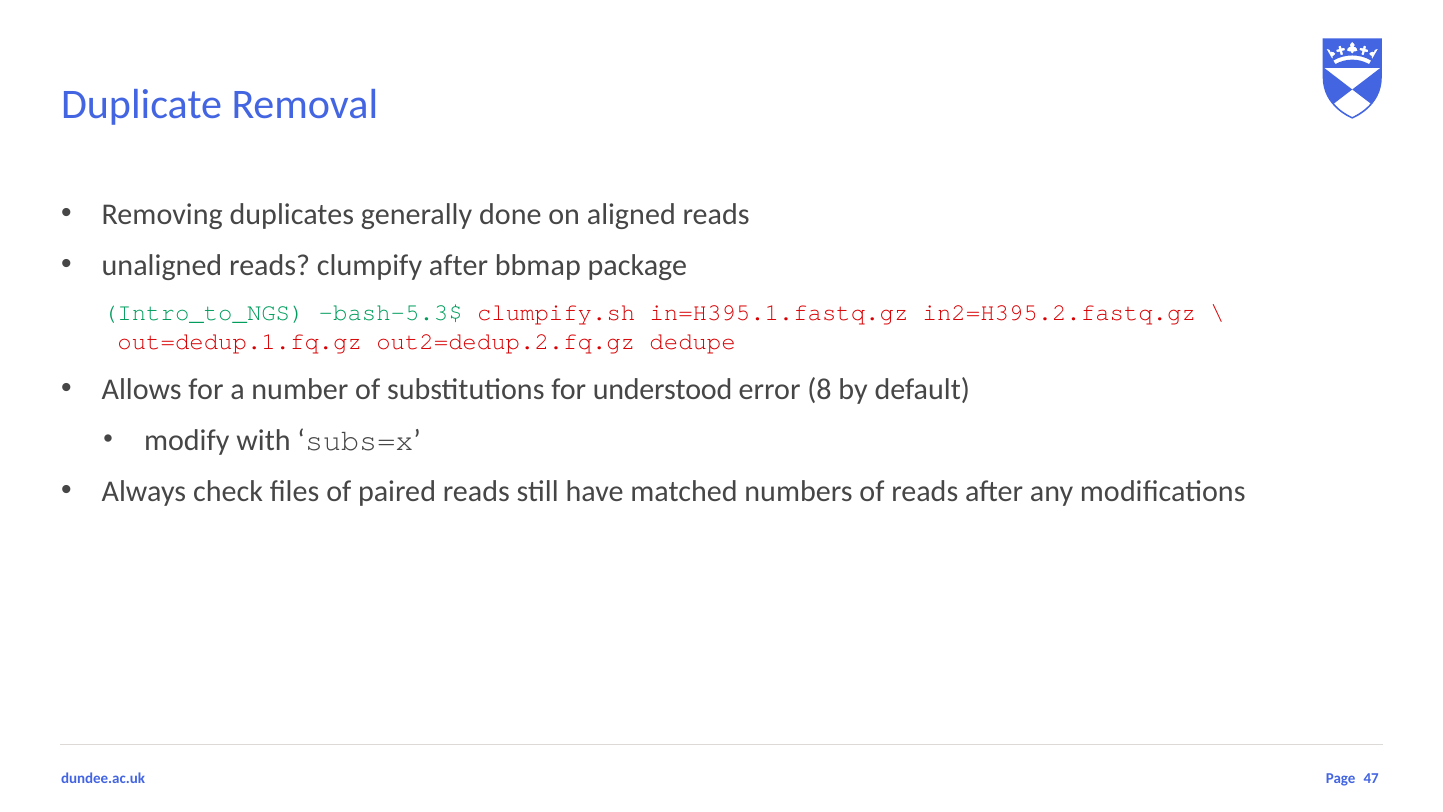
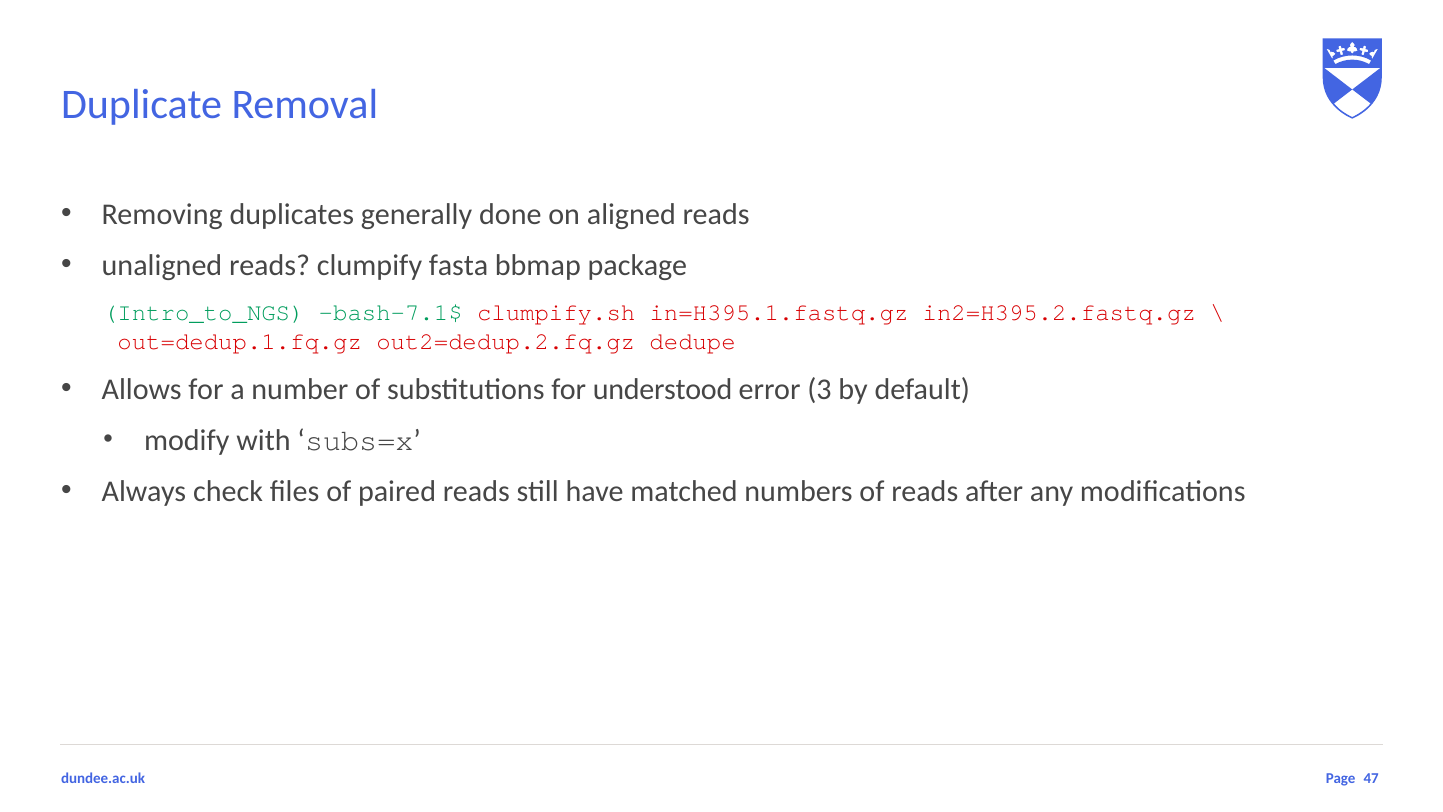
clumpify after: after -> fasta (459, 265)
bash-5.3$: bash-5.3$ -> bash-7.1$ (391, 312)
8: 8 -> 3 (819, 389)
